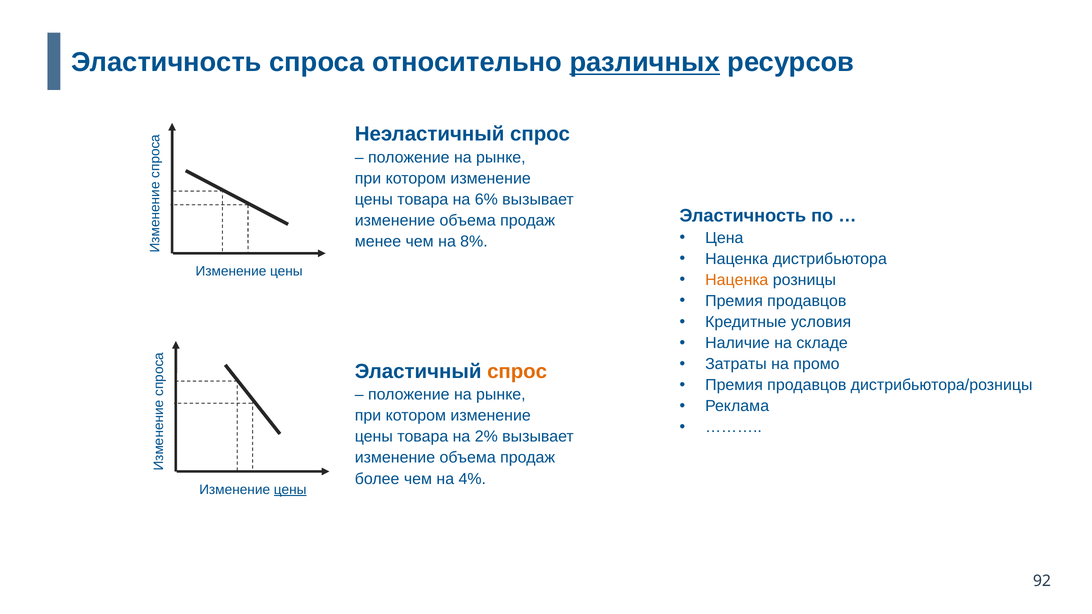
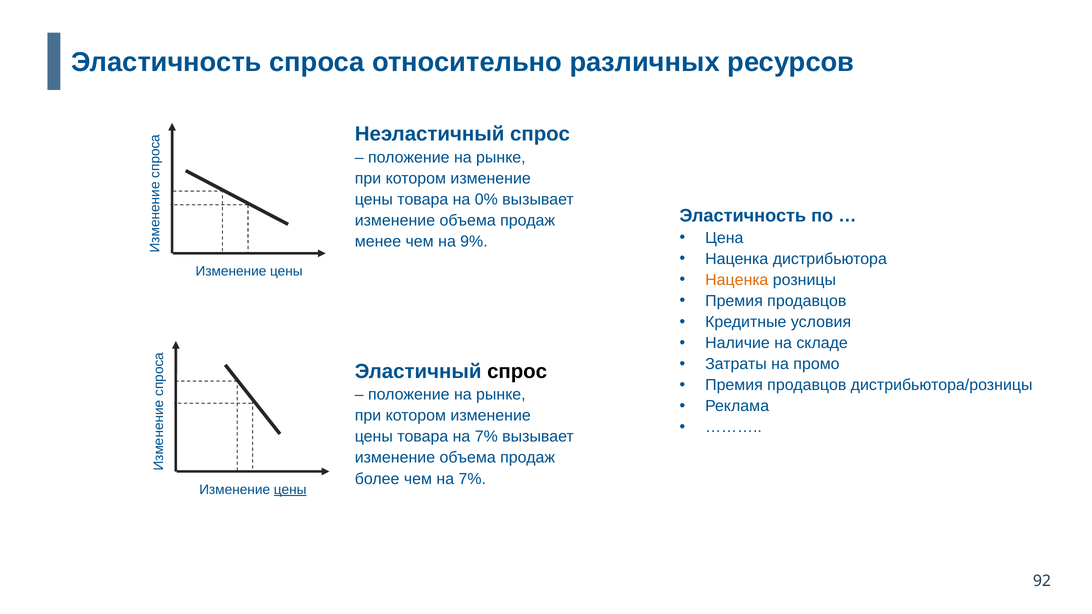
различных underline: present -> none (645, 62)
6%: 6% -> 0% (486, 200)
8%: 8% -> 9% (474, 242)
спрос colour: orange -> black (517, 371)
товара на 2%: 2% -> 7% (486, 437)
чем на 4%: 4% -> 7% (472, 479)
